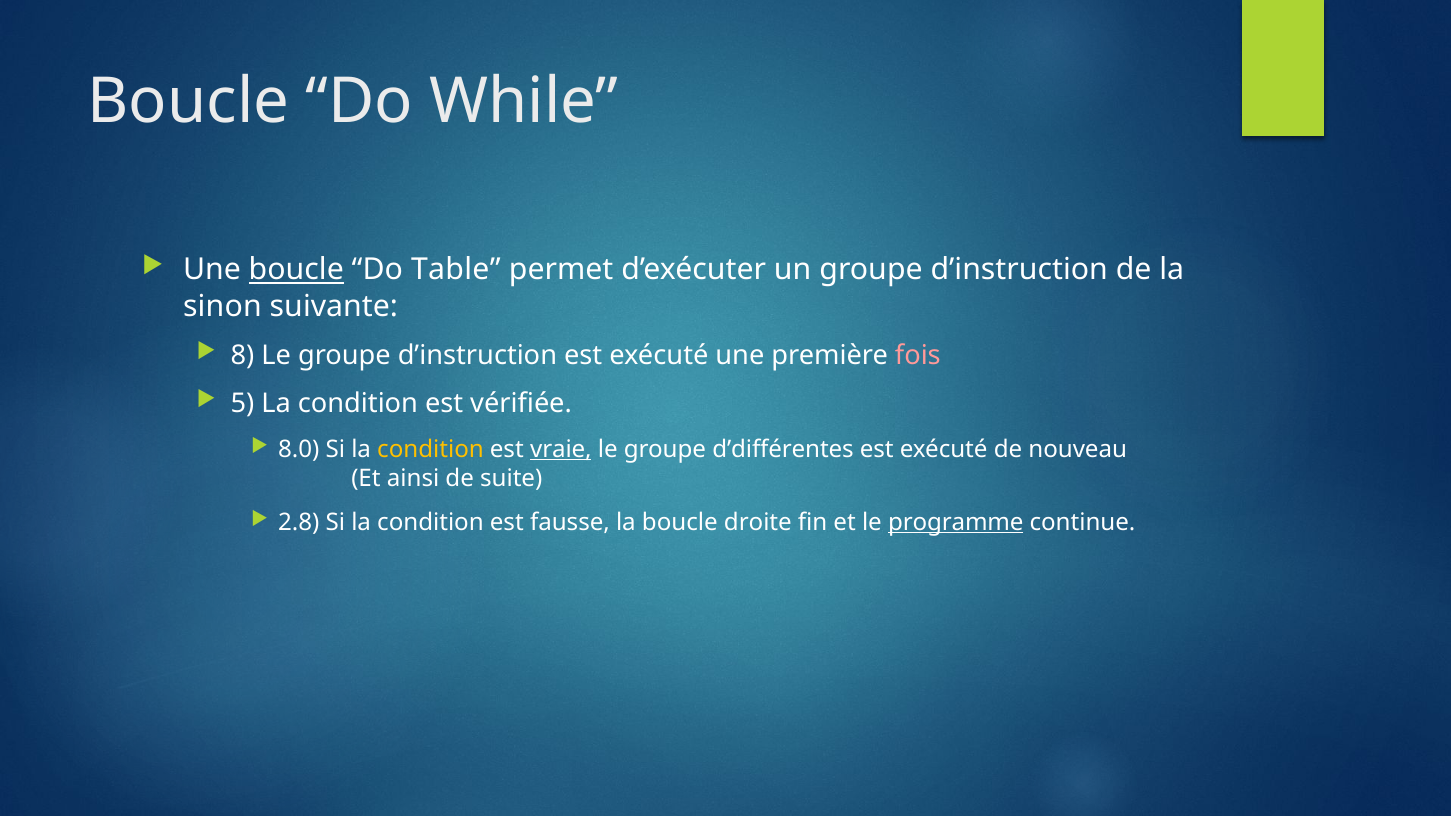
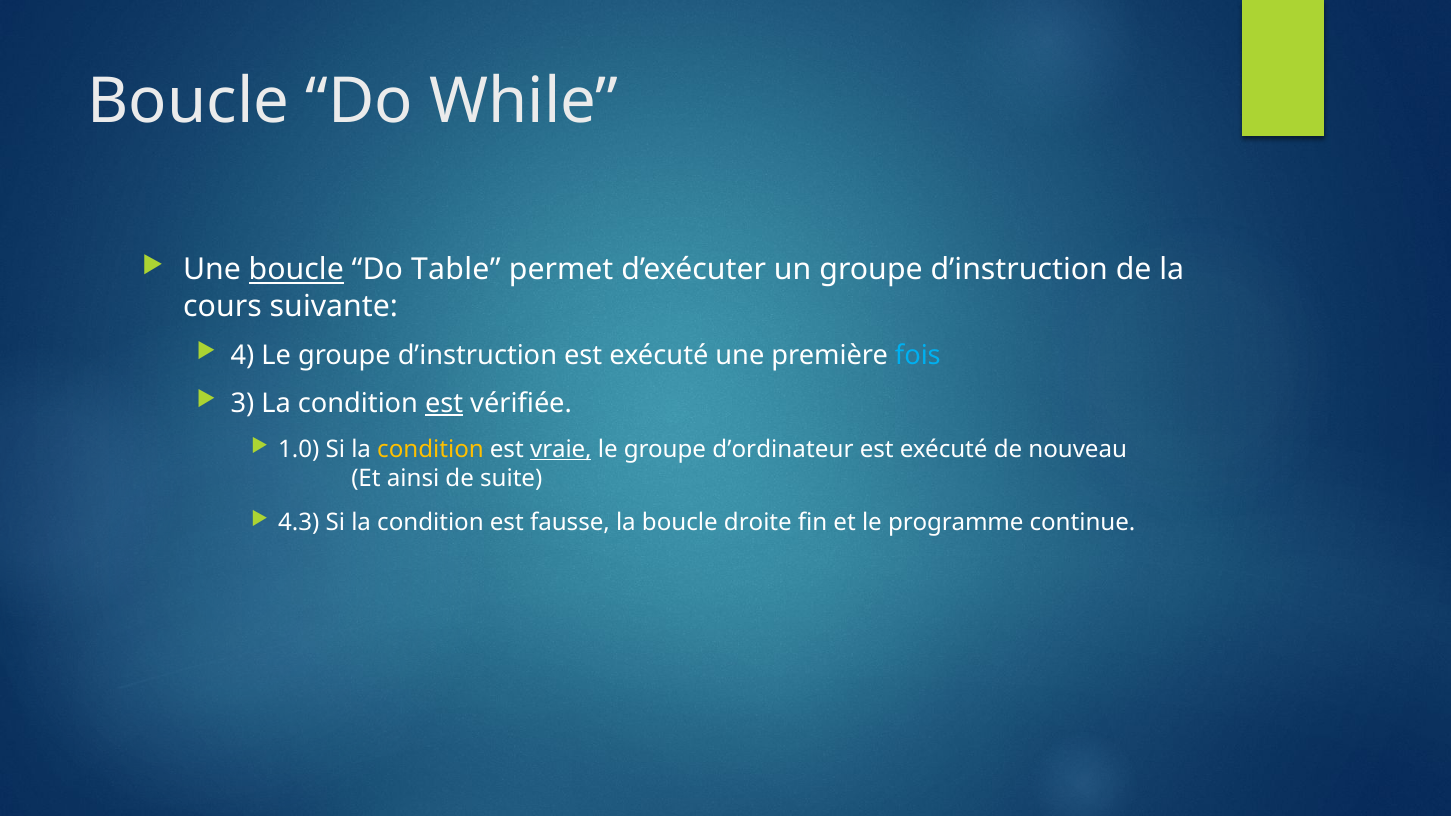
sinon: sinon -> cours (222, 306)
8: 8 -> 4 (242, 356)
fois colour: pink -> light blue (918, 356)
5: 5 -> 3 (242, 403)
est underline: none -> present (444, 403)
8.0: 8.0 -> 1.0 (299, 449)
d’différentes: d’différentes -> d’ordinateur (783, 449)
2.8: 2.8 -> 4.3 (299, 522)
programme underline: present -> none (956, 522)
